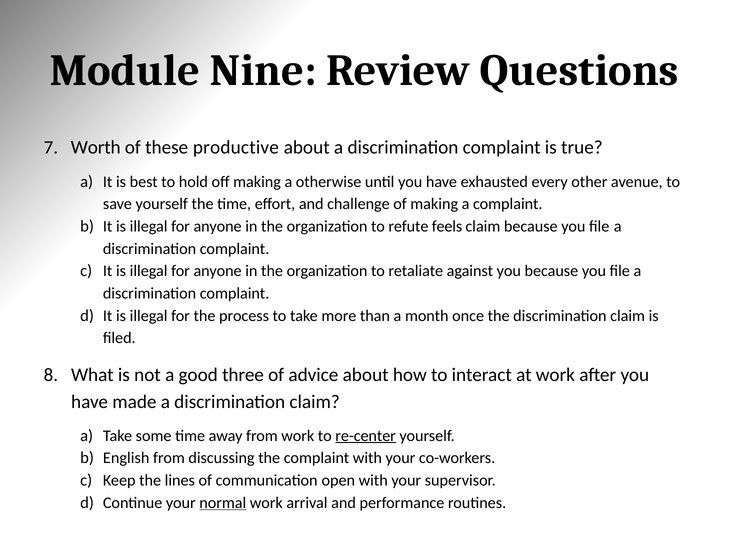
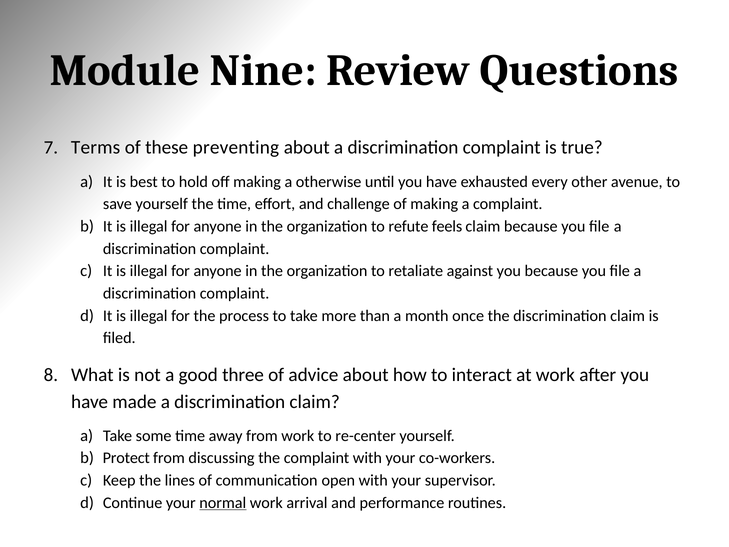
Worth: Worth -> Terms (96, 148)
productive: productive -> preventing (236, 148)
re-center underline: present -> none (366, 436)
English: English -> Protect (126, 458)
